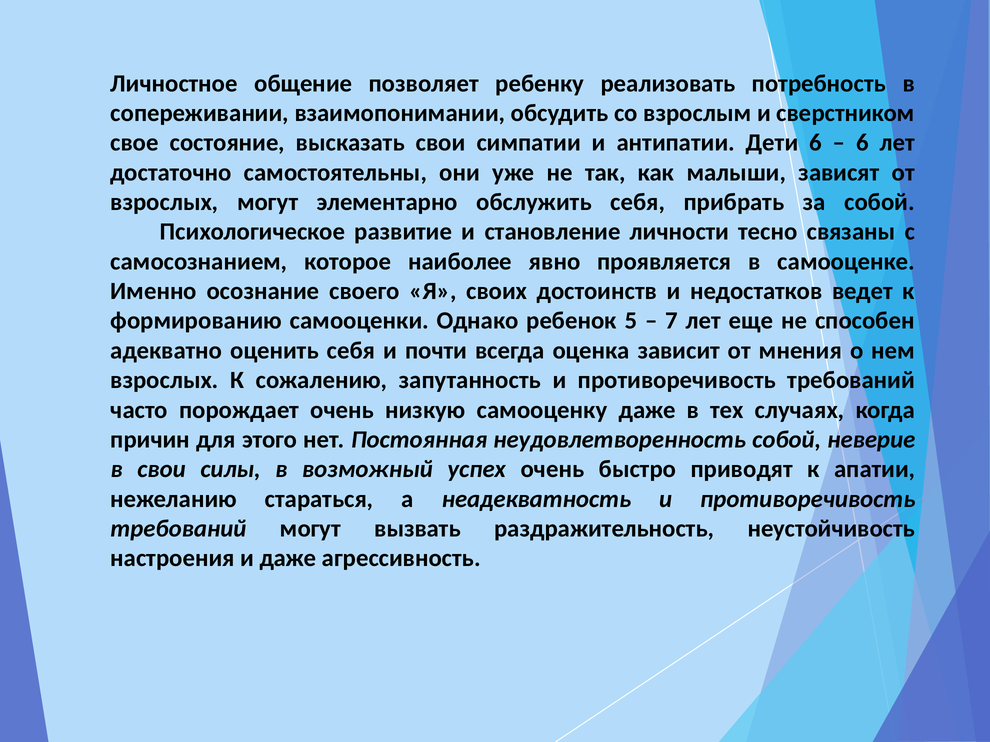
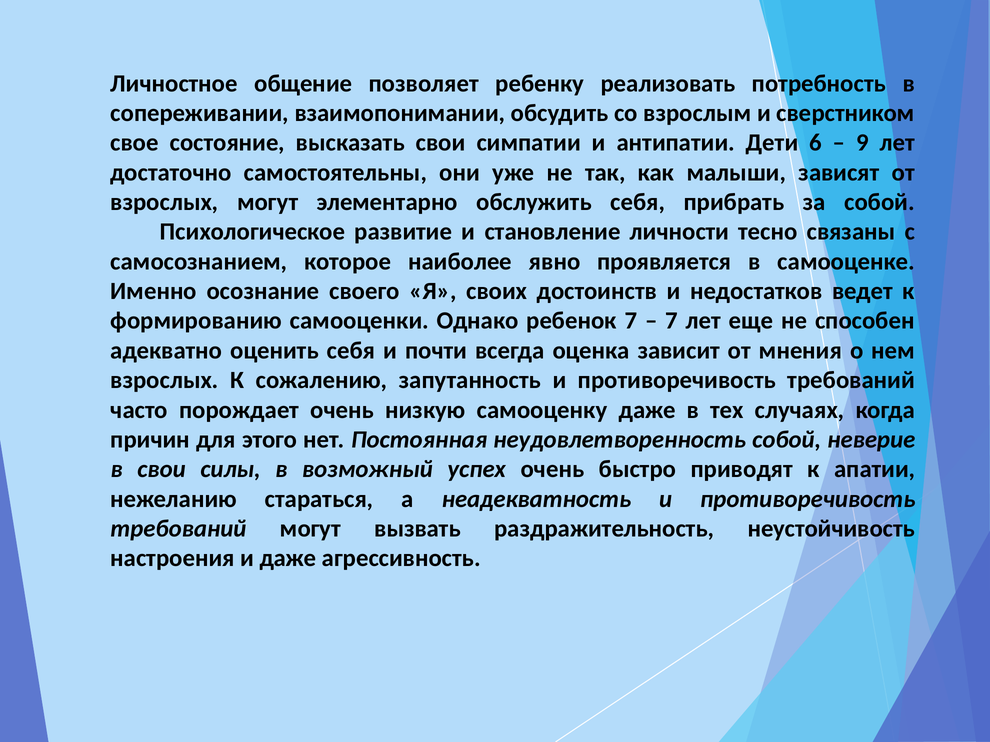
6: 6 -> 9 (863, 143)
ребенок 5: 5 -> 7 (631, 321)
